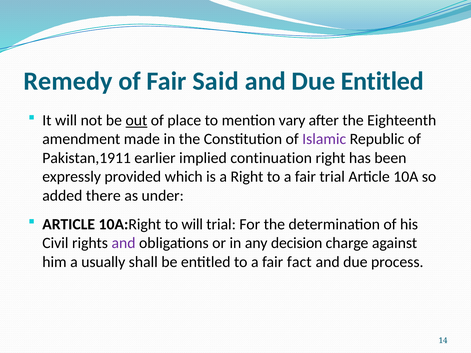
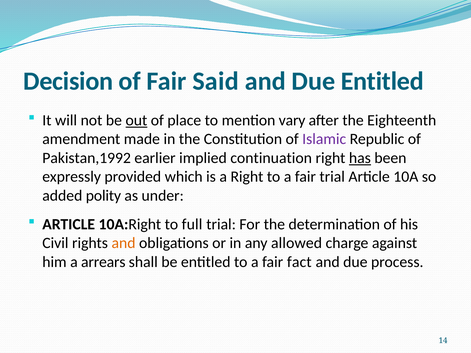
Remedy: Remedy -> Decision (68, 81)
Pakistan,1911: Pakistan,1911 -> Pakistan,1992 (87, 158)
has underline: none -> present (360, 158)
there: there -> polity (103, 196)
to will: will -> full (192, 224)
and colour: purple -> orange (124, 243)
decision: decision -> allowed (297, 243)
usually: usually -> arrears (103, 262)
